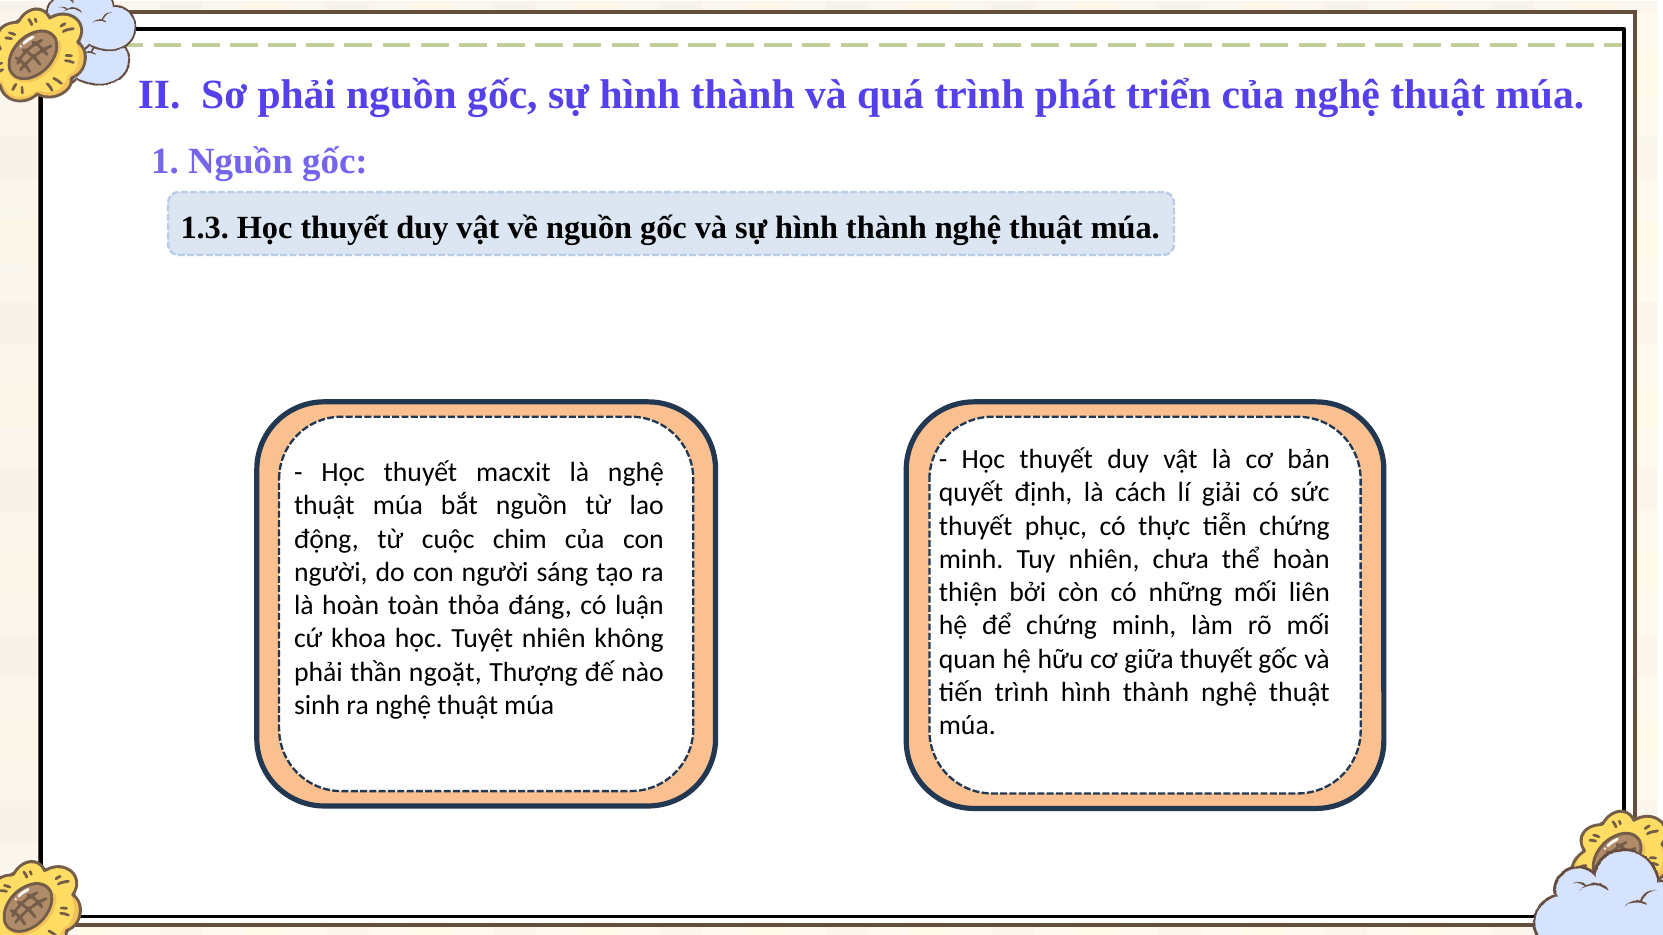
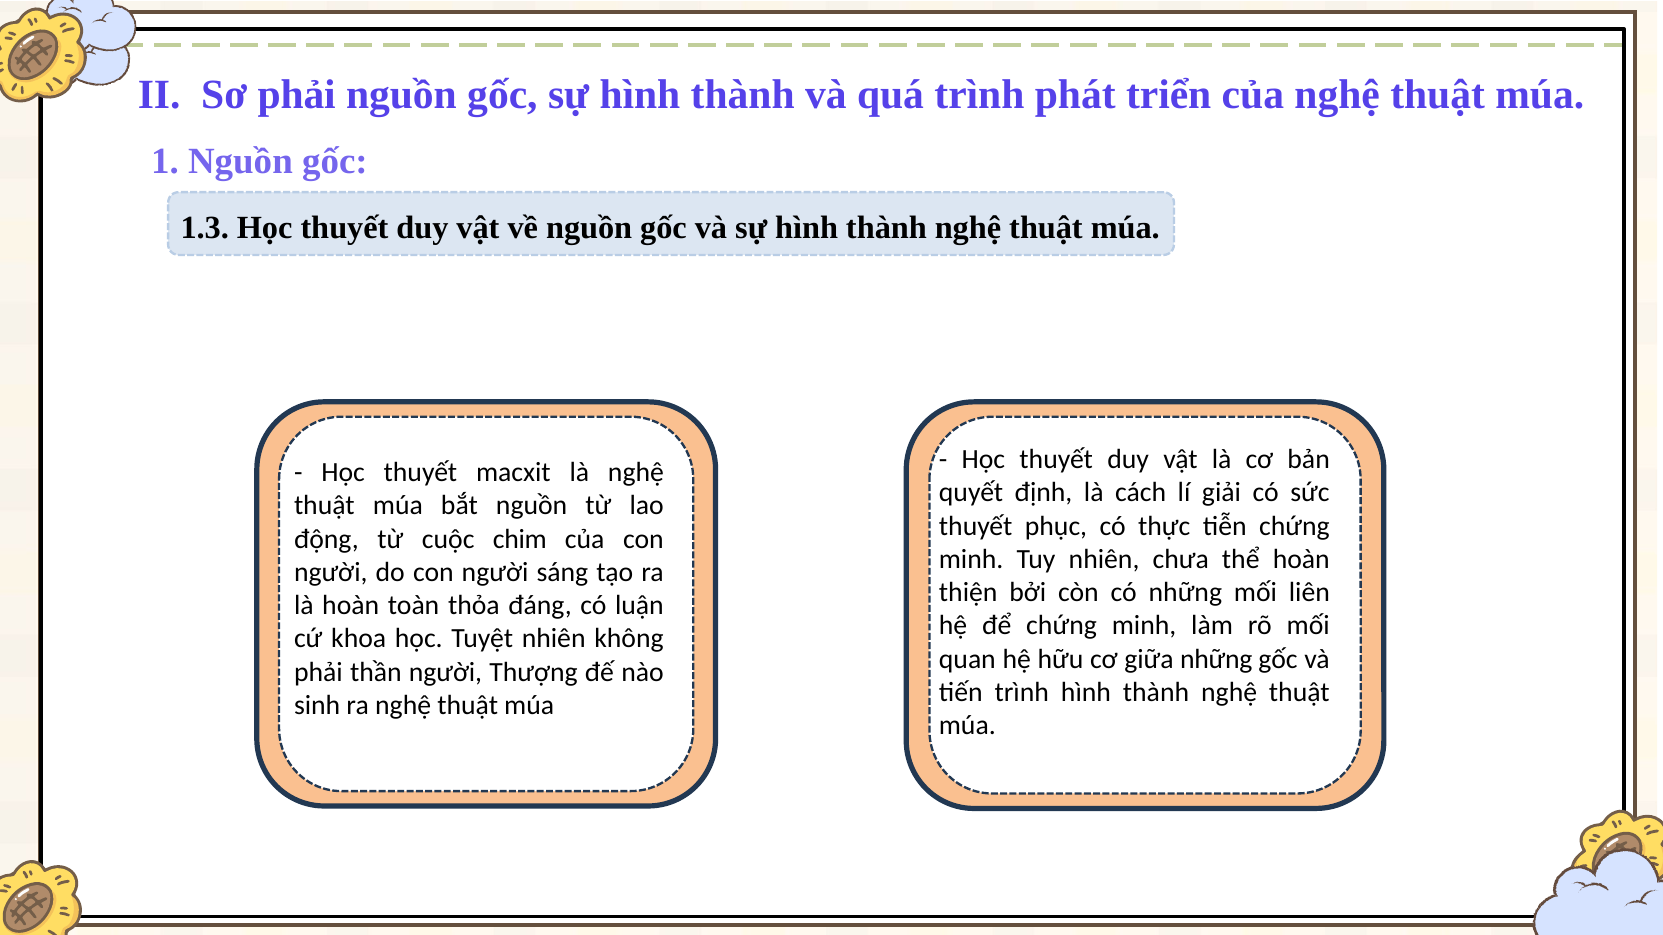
giữa thuyết: thuyết -> những (1216, 659)
thần ngoặt: ngoặt -> người (446, 672)
